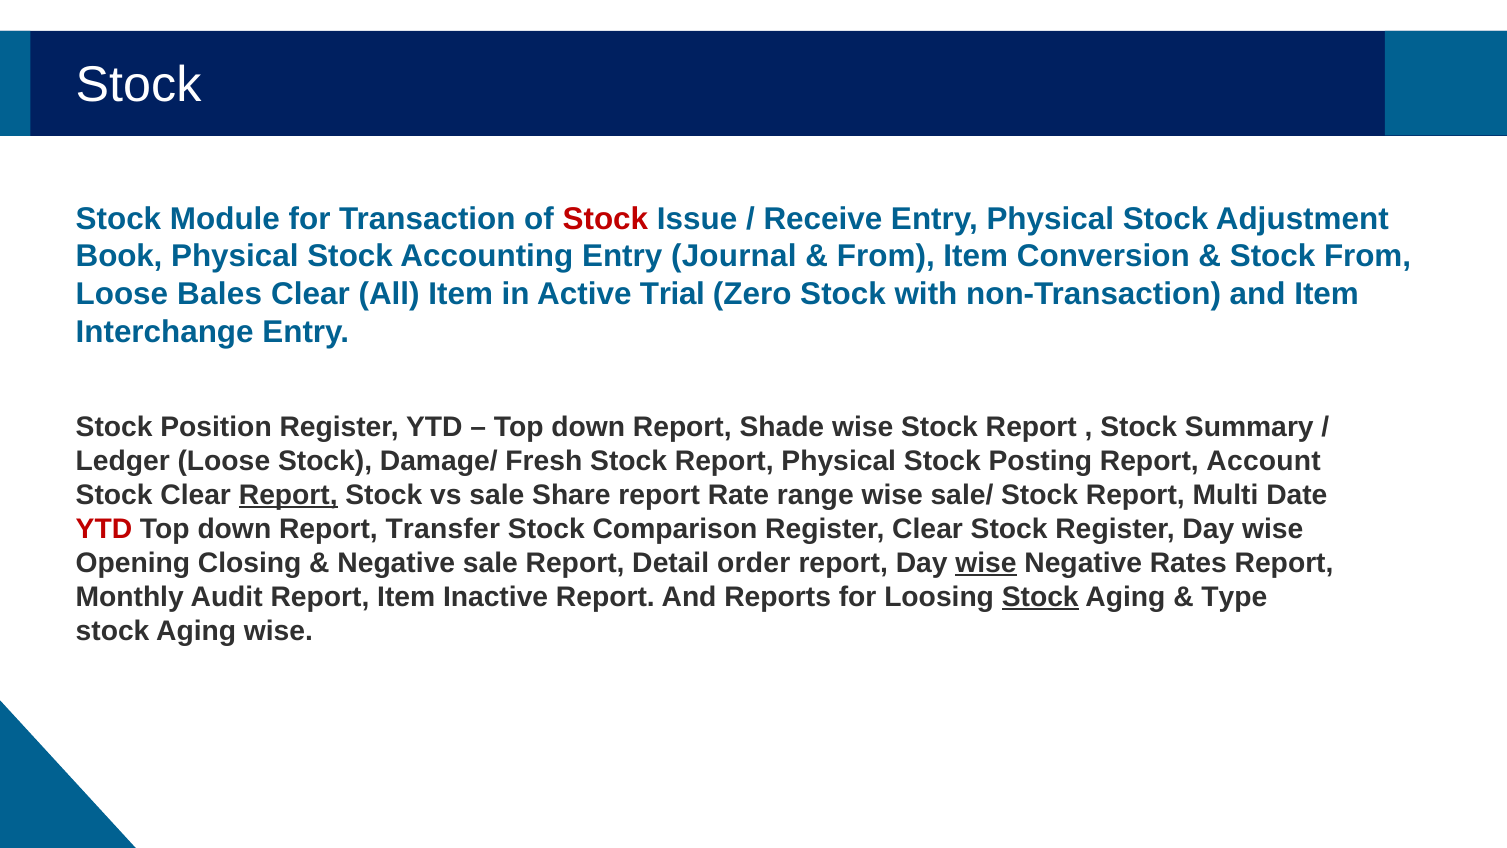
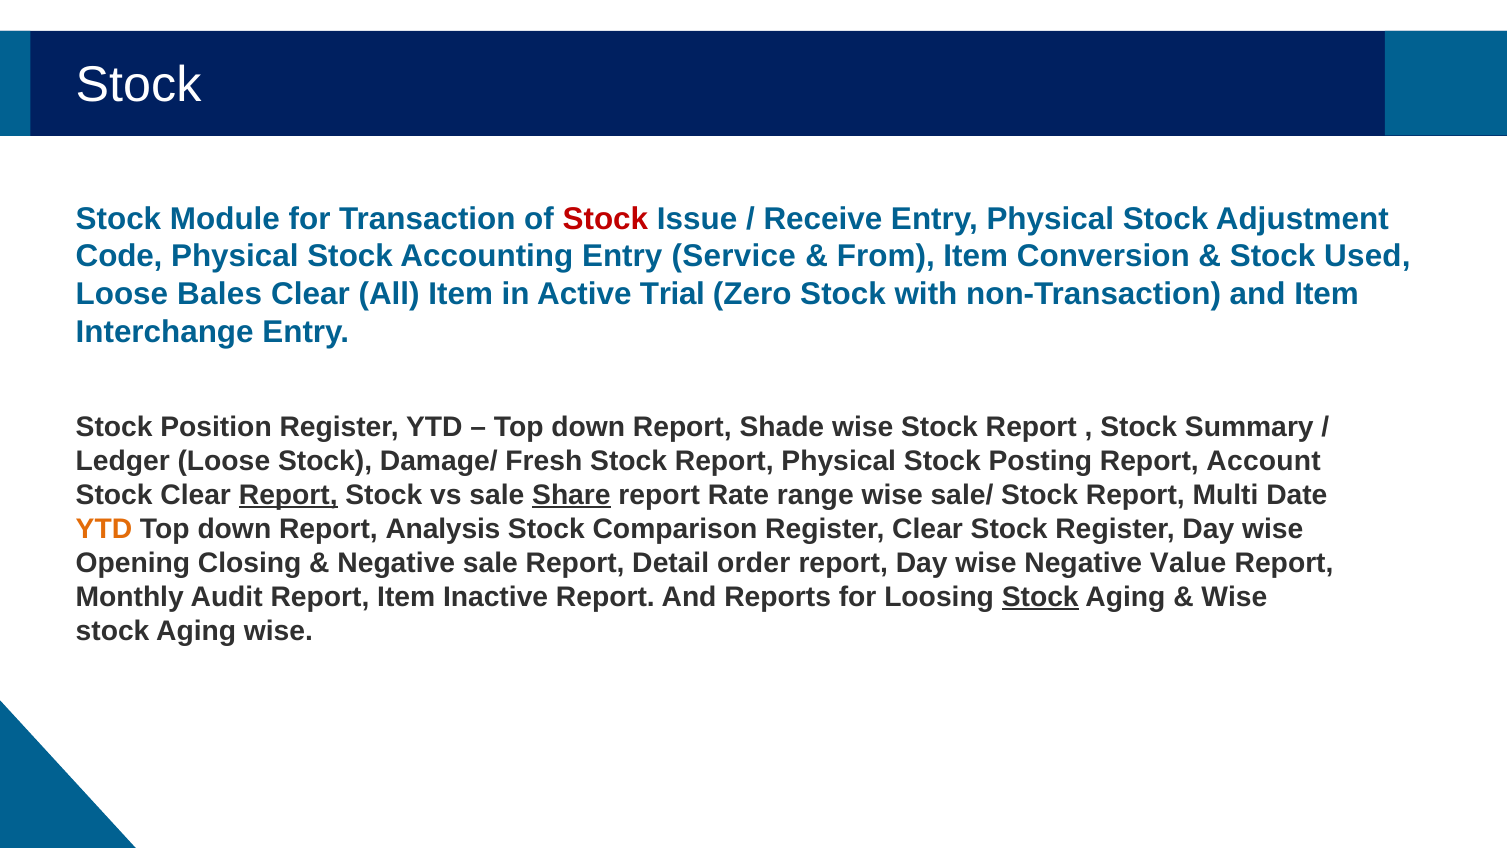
Book: Book -> Code (119, 256)
Journal: Journal -> Service (734, 256)
Stock From: From -> Used (1367, 256)
Share underline: none -> present (571, 495)
YTD colour: red -> orange (104, 529)
Transfer: Transfer -> Analysis (443, 529)
wise underline: present -> none (986, 563)
Rates: Rates -> Value (1188, 563)
Type: Type -> Wise (1234, 597)
